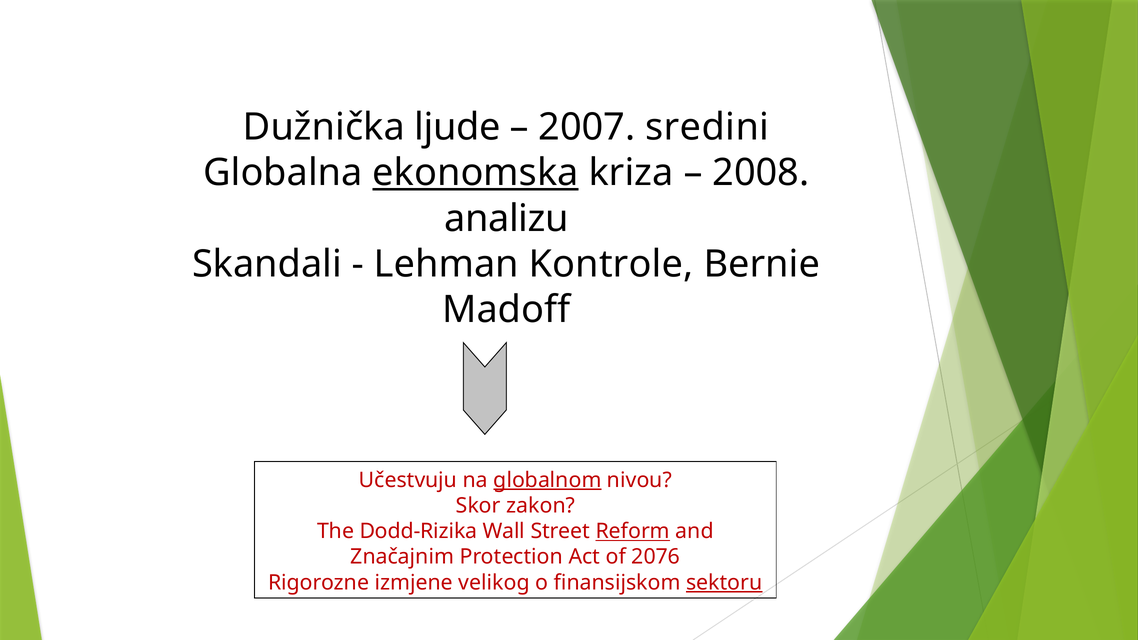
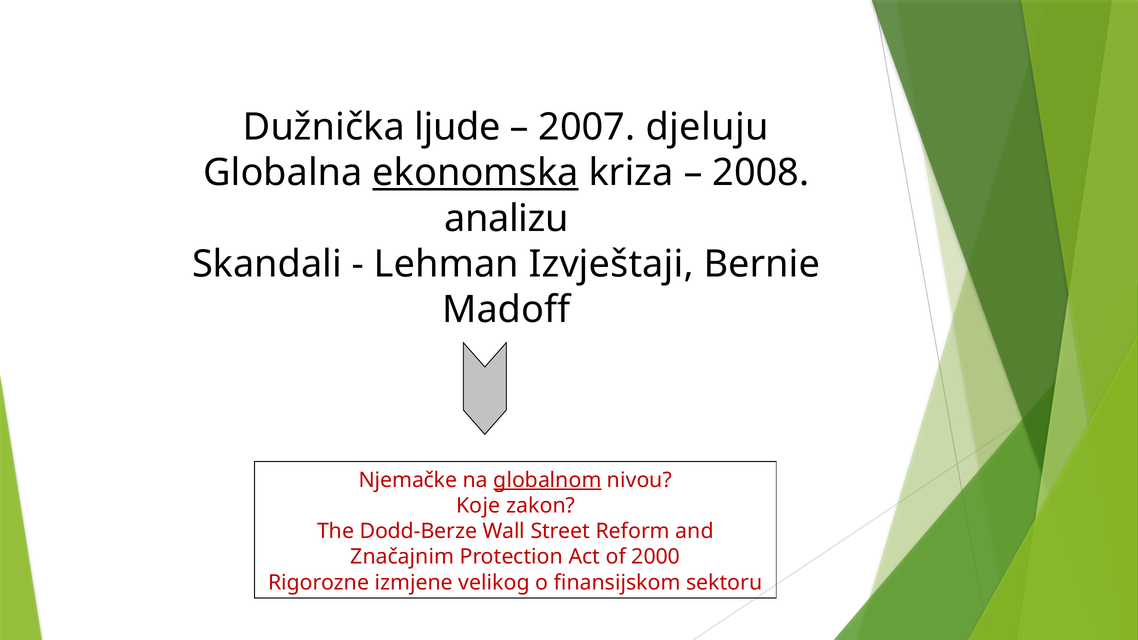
sredini: sredini -> djeluju (707, 127)
Kontrole: Kontrole -> Izvještaji (611, 264)
Učestvuju: Učestvuju -> Njemačke (408, 480)
Skor: Skor -> Koje (478, 506)
Dodd-Rizika: Dodd-Rizika -> Dodd-Berze (418, 531)
Reform underline: present -> none (633, 531)
2076: 2076 -> 2000 (656, 557)
sektoru underline: present -> none (724, 583)
